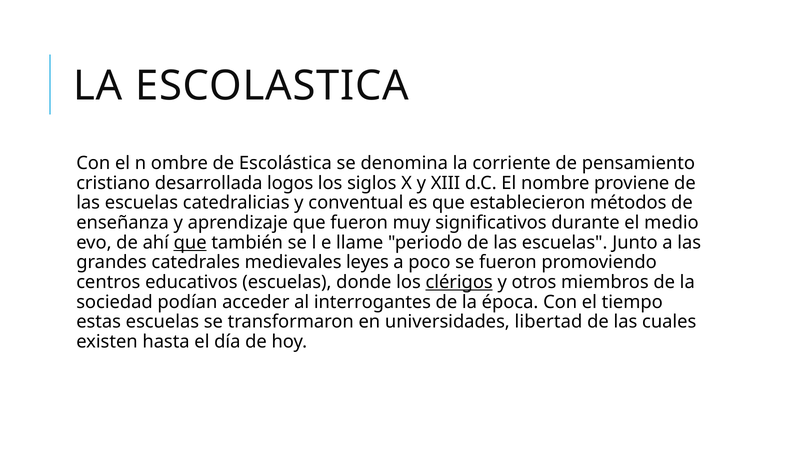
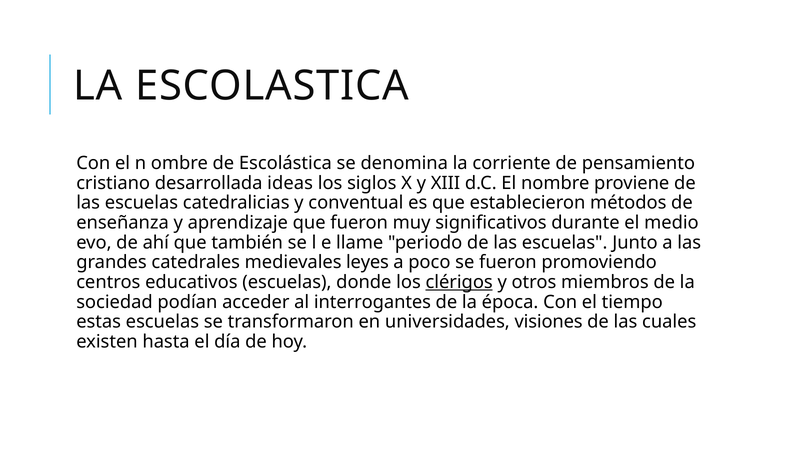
logos: logos -> ideas (290, 183)
que underline: present -> none (190, 242)
libertad: libertad -> visiones (549, 322)
